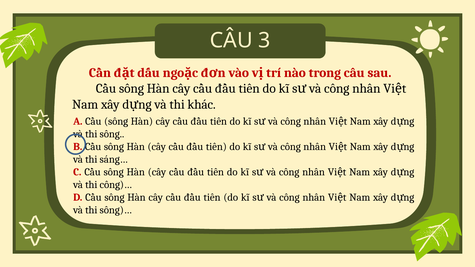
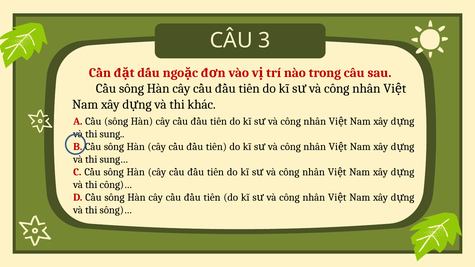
thi sông: sông -> sung (112, 134)
sáng…: sáng… -> sung… (114, 159)
